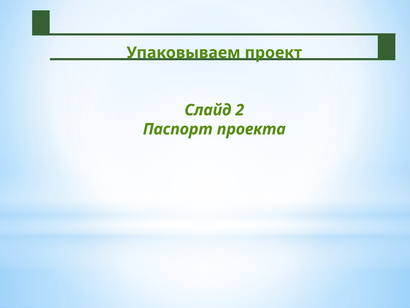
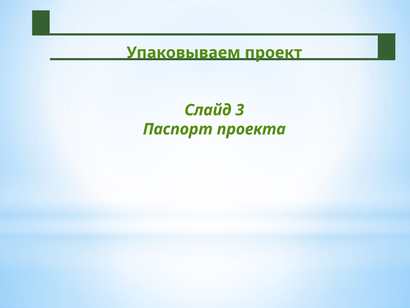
2: 2 -> 3 (240, 110)
